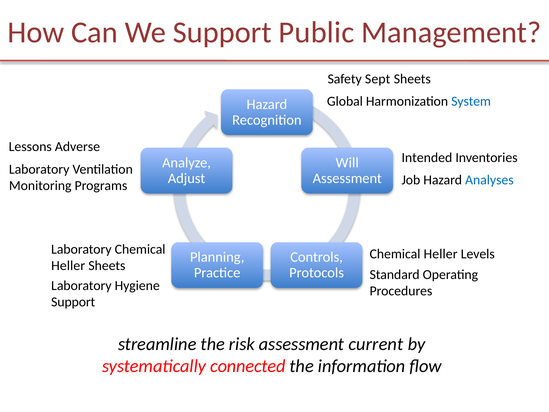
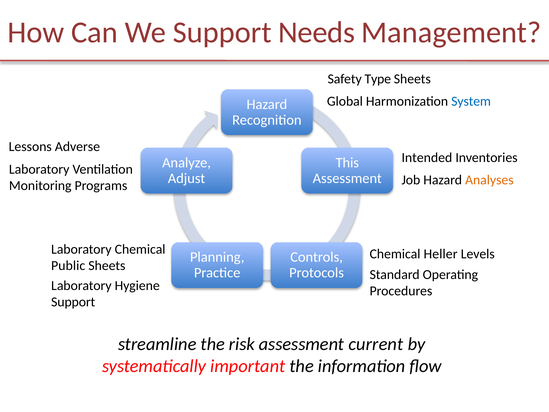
Public: Public -> Needs (317, 32)
Sept: Sept -> Type (378, 79)
Will: Will -> This (347, 163)
Analyses colour: blue -> orange (489, 180)
Heller: Heller -> Public (68, 265)
connected: connected -> important (248, 366)
